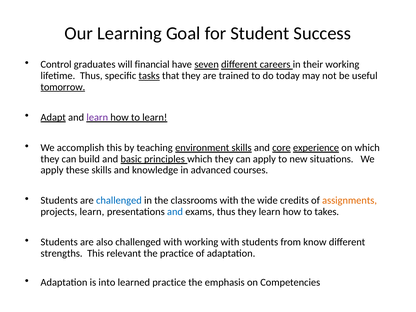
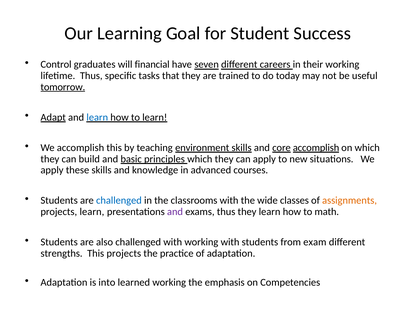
tasks underline: present -> none (149, 76)
learn colour: purple -> blue (97, 117)
core experience: experience -> accomplish (316, 148)
credits: credits -> classes (294, 201)
and colour: blue -> purple (175, 212)
takes: takes -> math (327, 212)
know: know -> exam (315, 242)
This relevant: relevant -> projects (124, 253)
learned practice: practice -> working (169, 283)
